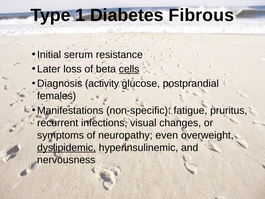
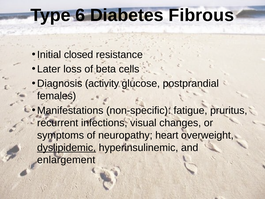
1: 1 -> 6 (80, 15)
serum: serum -> closed (79, 55)
cells underline: present -> none (129, 69)
even: even -> heart (167, 135)
nervousness: nervousness -> enlargement (66, 160)
